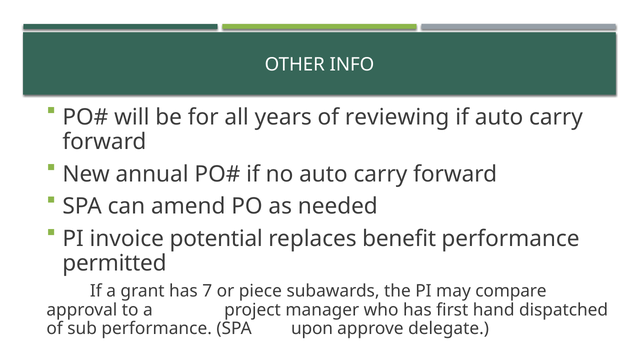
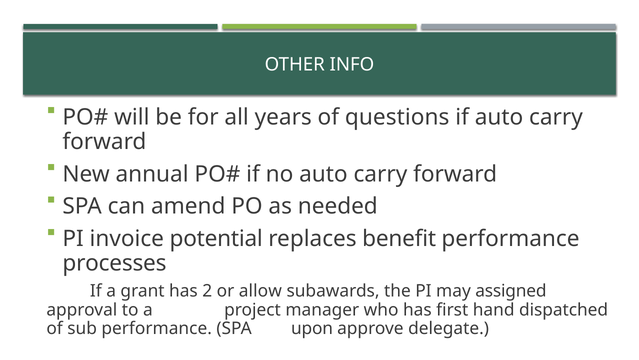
reviewing: reviewing -> questions (397, 117)
permitted: permitted -> processes (114, 263)
7: 7 -> 2 (207, 291)
piece: piece -> allow (260, 291)
compare: compare -> assigned (511, 291)
